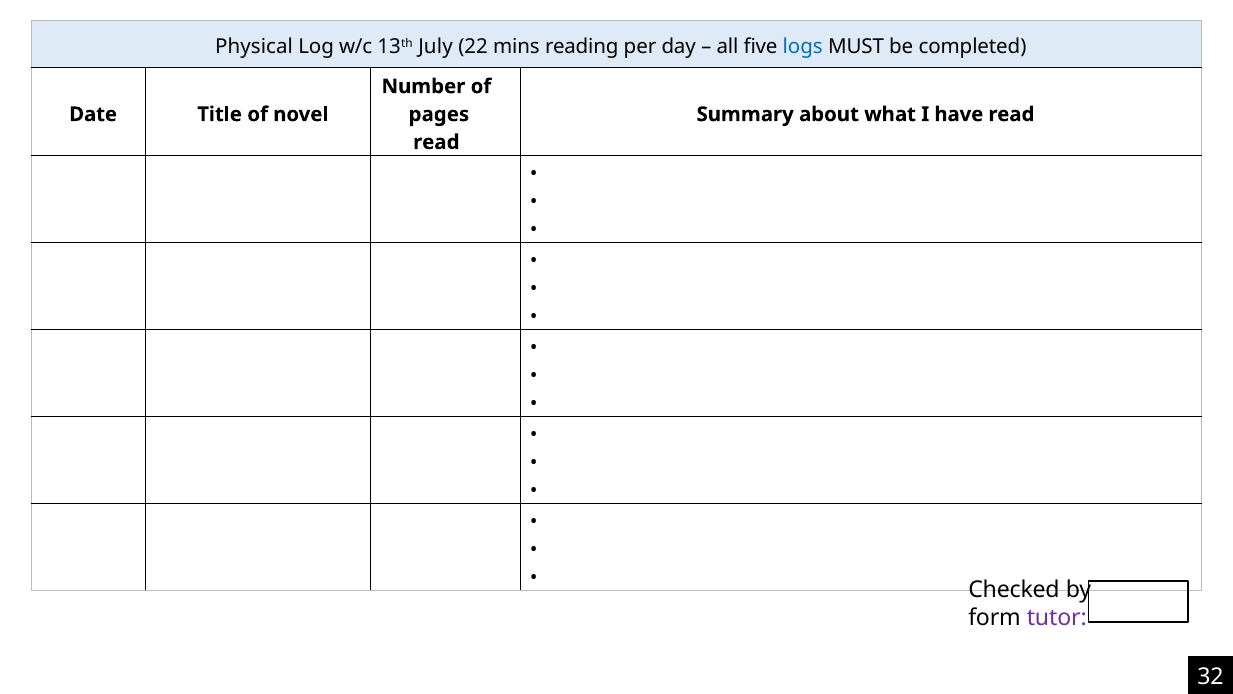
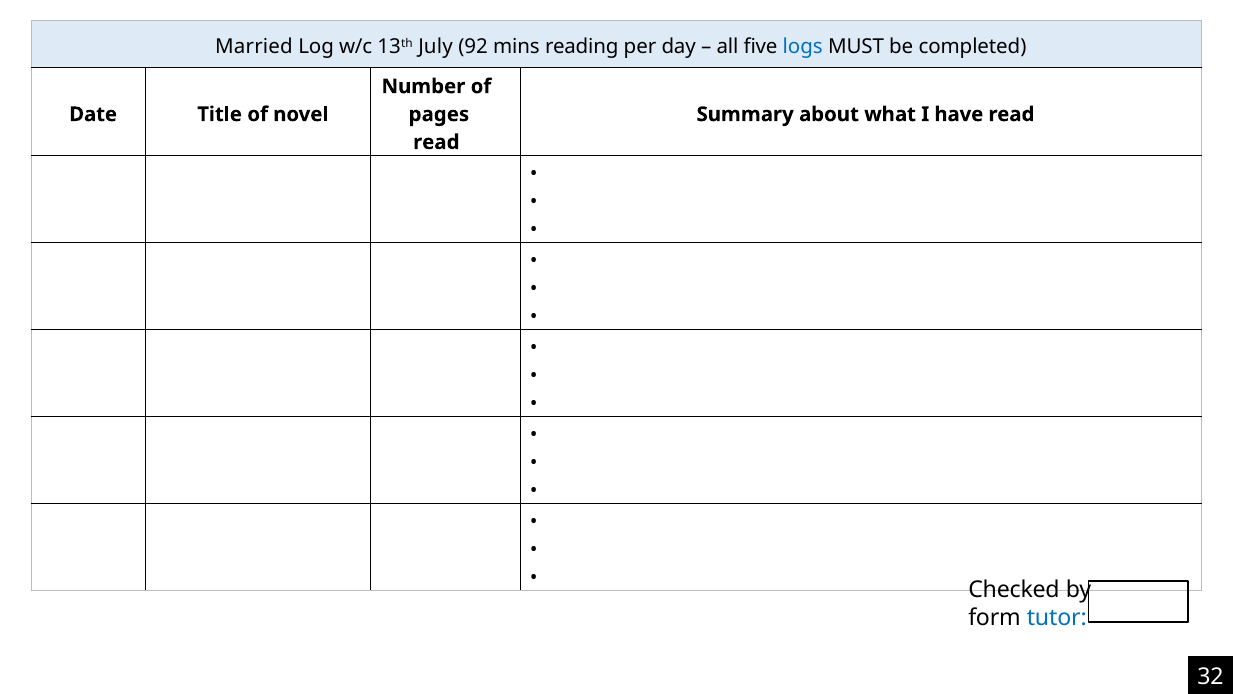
Physical: Physical -> Married (254, 47)
22: 22 -> 92 (473, 47)
tutor colour: purple -> blue (1057, 617)
